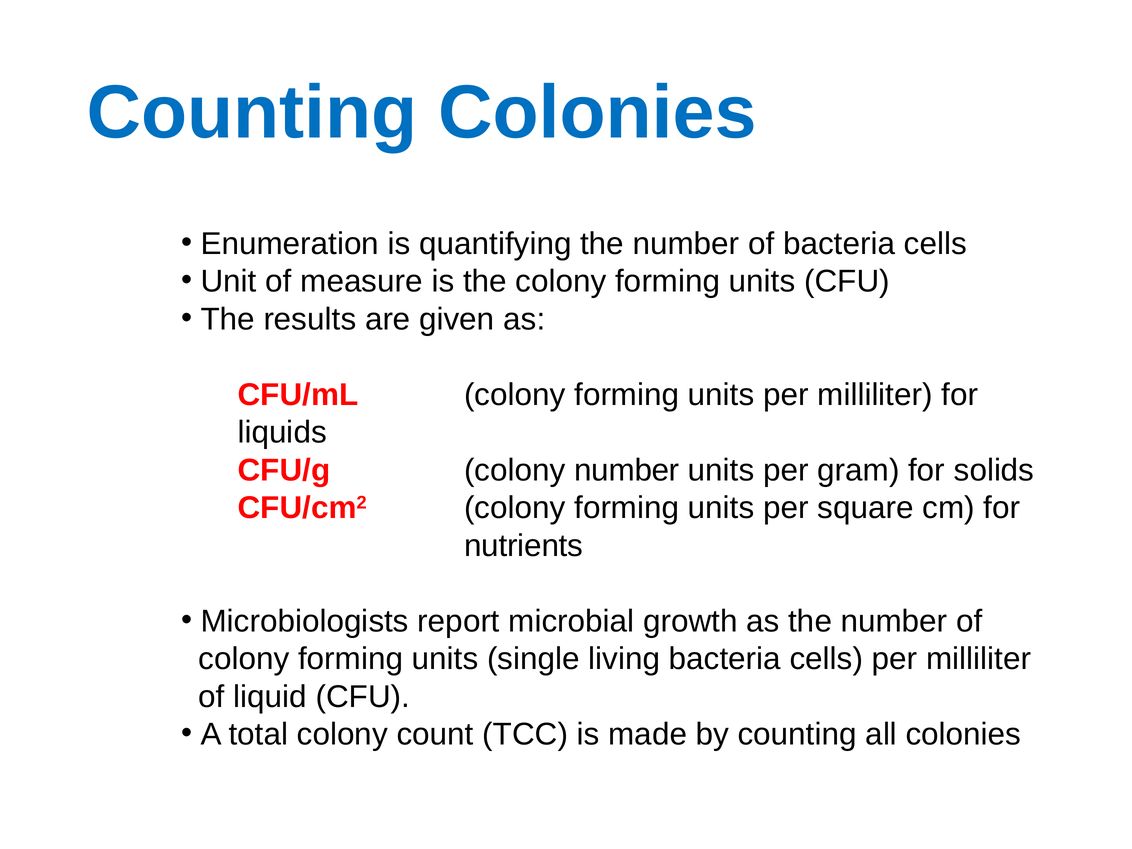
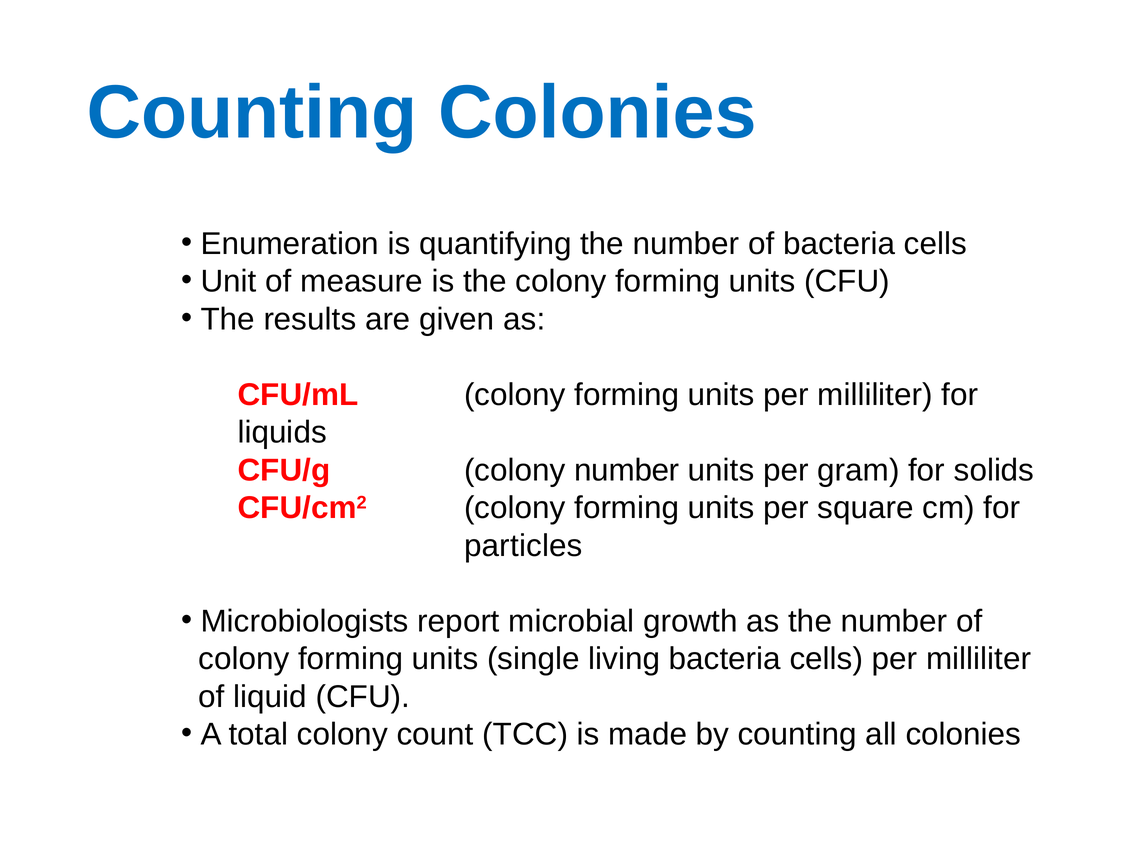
nutrients: nutrients -> particles (523, 546)
